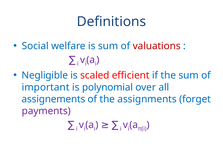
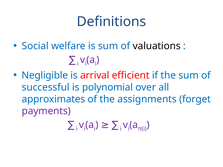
valuations colour: red -> black (157, 46)
scaled: scaled -> arrival (95, 75)
important: important -> successful (46, 87)
assignements: assignements -> approximates (53, 99)
